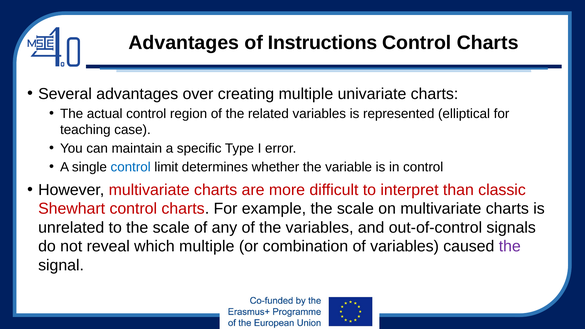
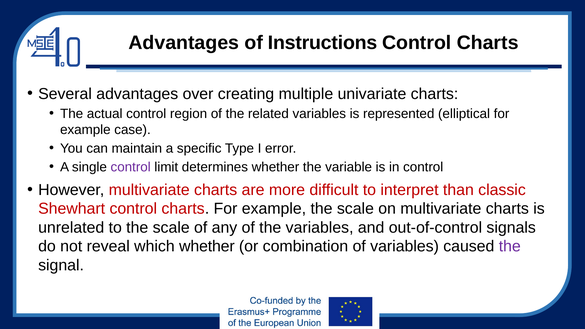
teaching: teaching -> example (85, 130)
control colour: blue -> purple (131, 167)
which multiple: multiple -> whether (207, 246)
